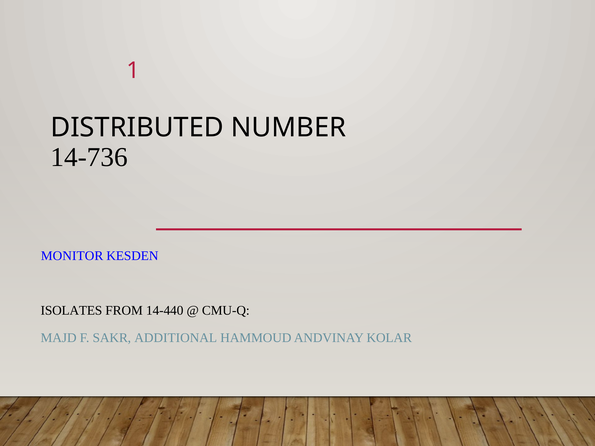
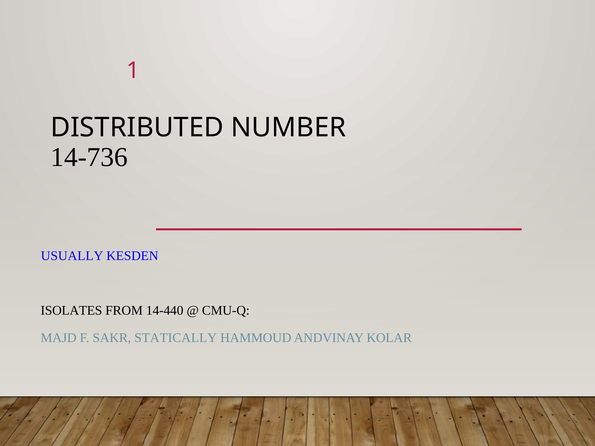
MONITOR: MONITOR -> USUALLY (72, 256)
ADDITIONAL: ADDITIONAL -> STATICALLY (176, 338)
